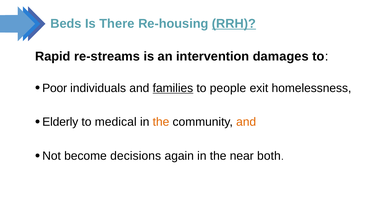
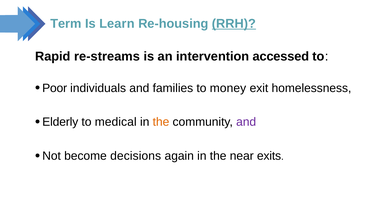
Beds: Beds -> Term (66, 24)
There: There -> Learn (117, 24)
damages: damages -> accessed (281, 56)
families underline: present -> none (173, 88)
people: people -> money (228, 88)
and colour: orange -> purple (246, 122)
both: both -> exits (269, 156)
